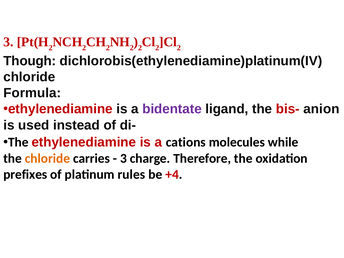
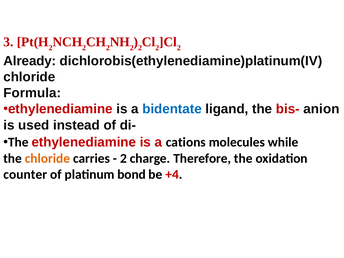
Though: Though -> Already (30, 61)
bidentate colour: purple -> blue (172, 109)
3: 3 -> 2 (123, 158)
prefixes: prefixes -> counter (25, 174)
rules: rules -> bond (132, 174)
